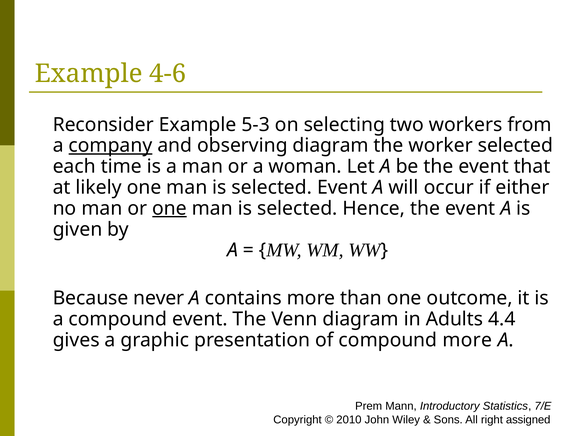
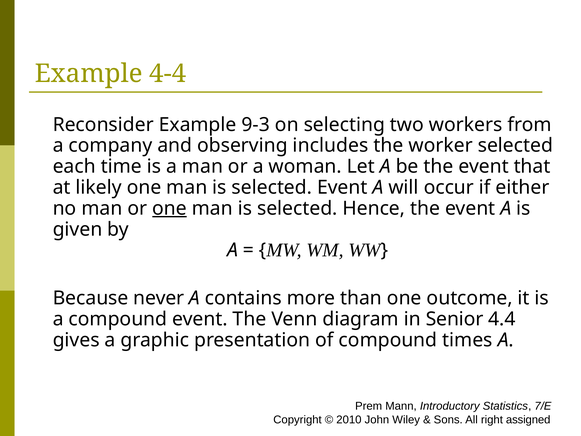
4-6: 4-6 -> 4-4 (168, 73)
5-3: 5-3 -> 9-3 (256, 125)
company underline: present -> none (110, 146)
observing diagram: diagram -> includes (331, 146)
Adults: Adults -> Senior (455, 319)
compound more: more -> times (467, 340)
